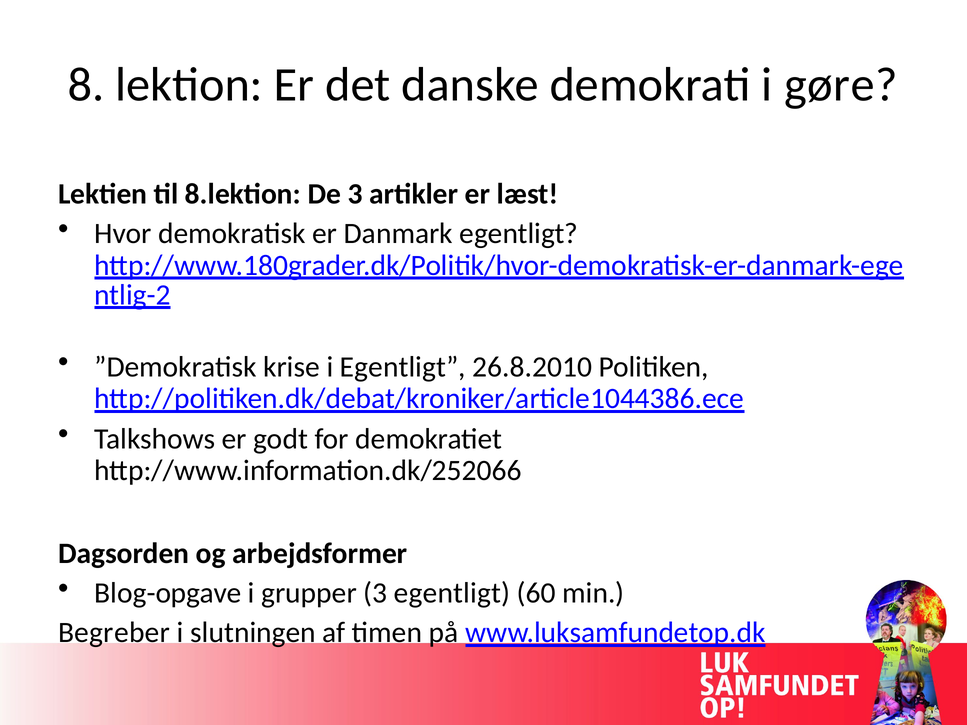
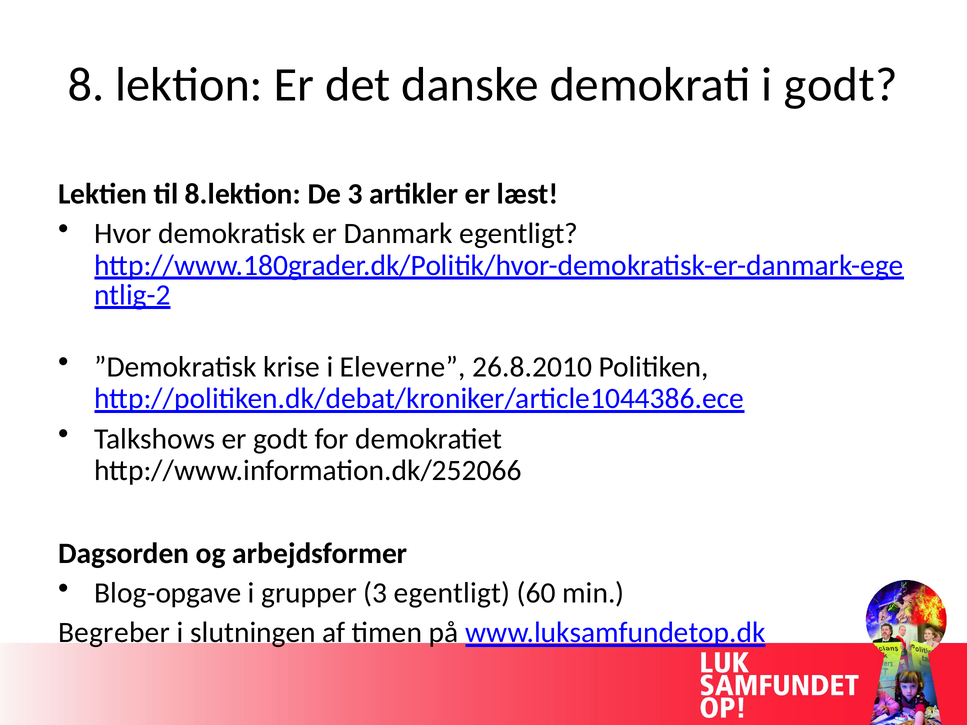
i gøre: gøre -> godt (841, 85)
i Egentligt: Egentligt -> Eleverne (403, 367)
